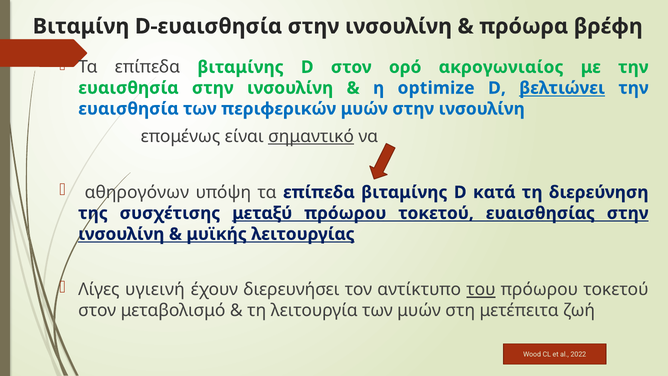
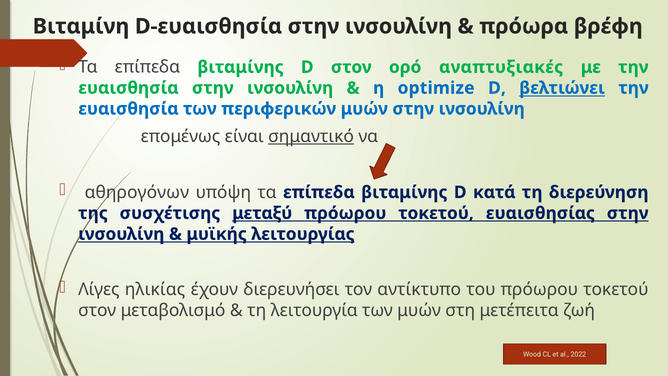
ακρογωνιαίος: ακρογωνιαίος -> αναπτυξιακές (501, 67)
υγιεινή: υγιεινή -> ηλικίας (155, 290)
του underline: present -> none (481, 290)
